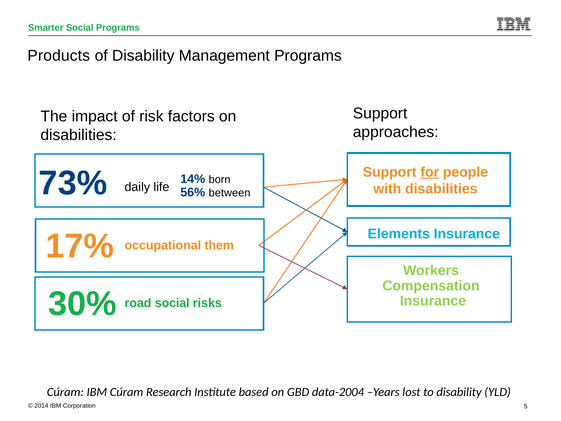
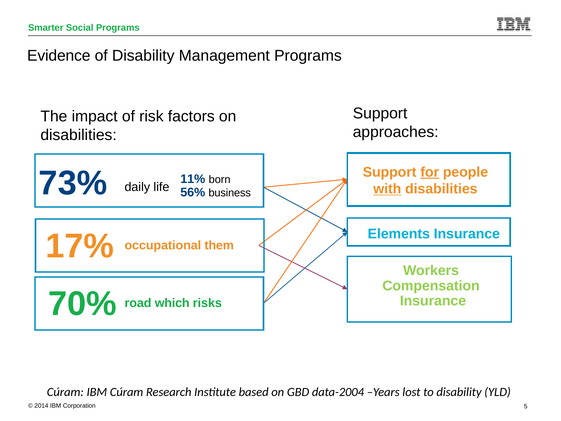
Products: Products -> Evidence (59, 56)
14%: 14% -> 11% (193, 179)
with underline: none -> present (387, 189)
between: between -> business (230, 193)
30%: 30% -> 70% (82, 304)
road social: social -> which (172, 303)
